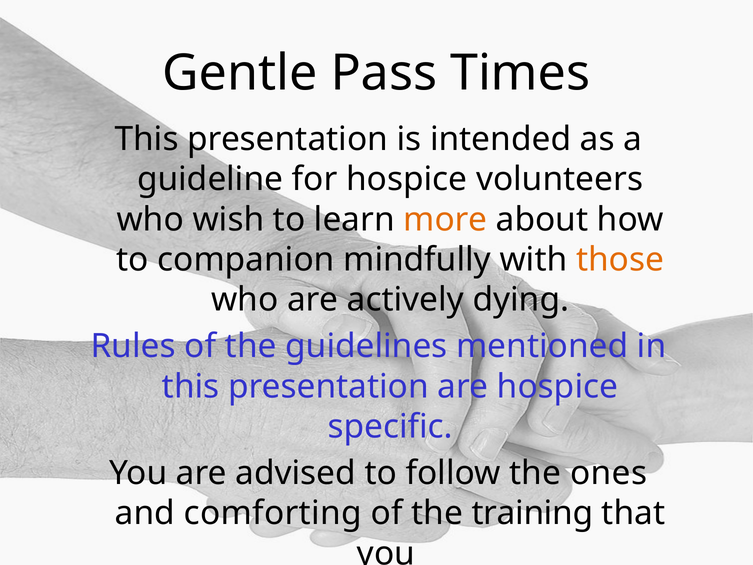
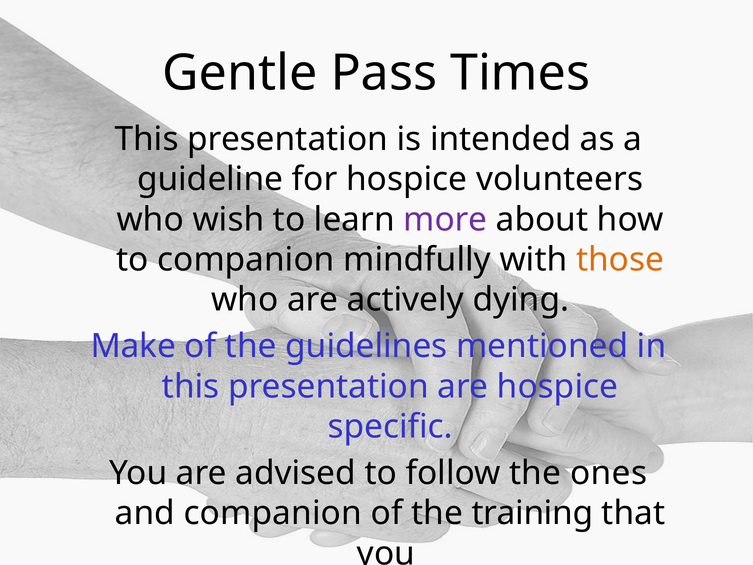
more colour: orange -> purple (445, 219)
Rules: Rules -> Make (133, 346)
and comforting: comforting -> companion (273, 513)
